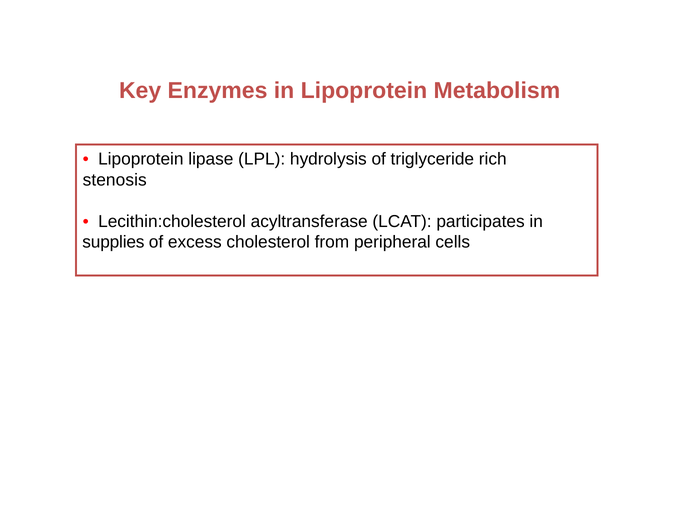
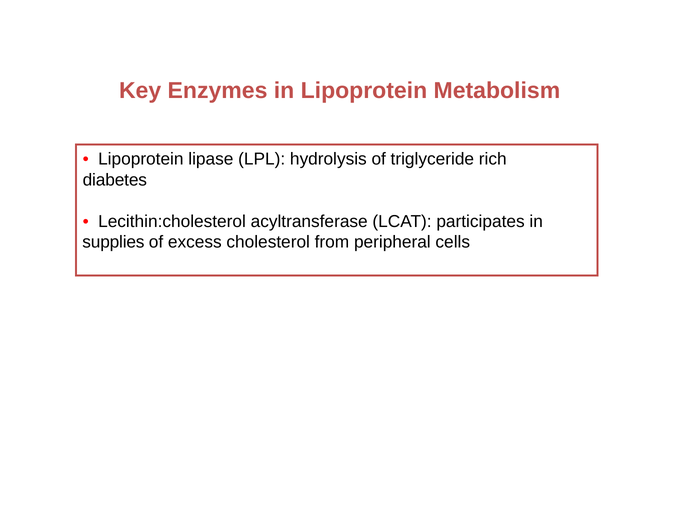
stenosis: stenosis -> diabetes (115, 180)
